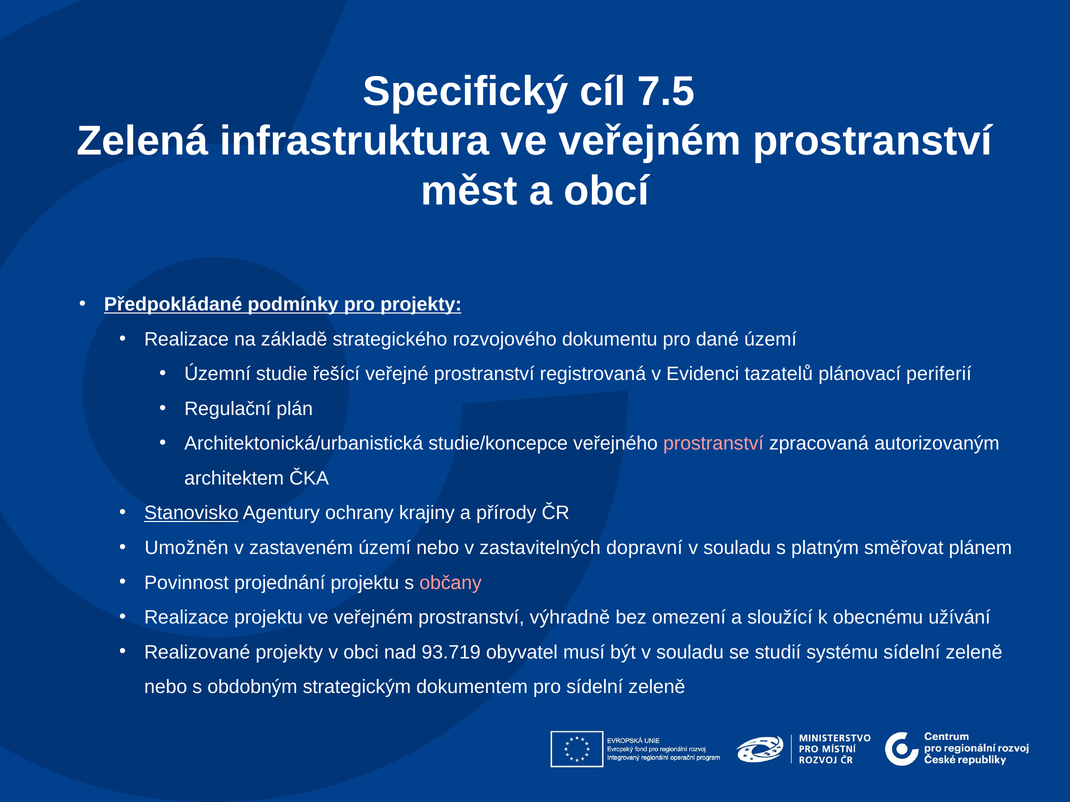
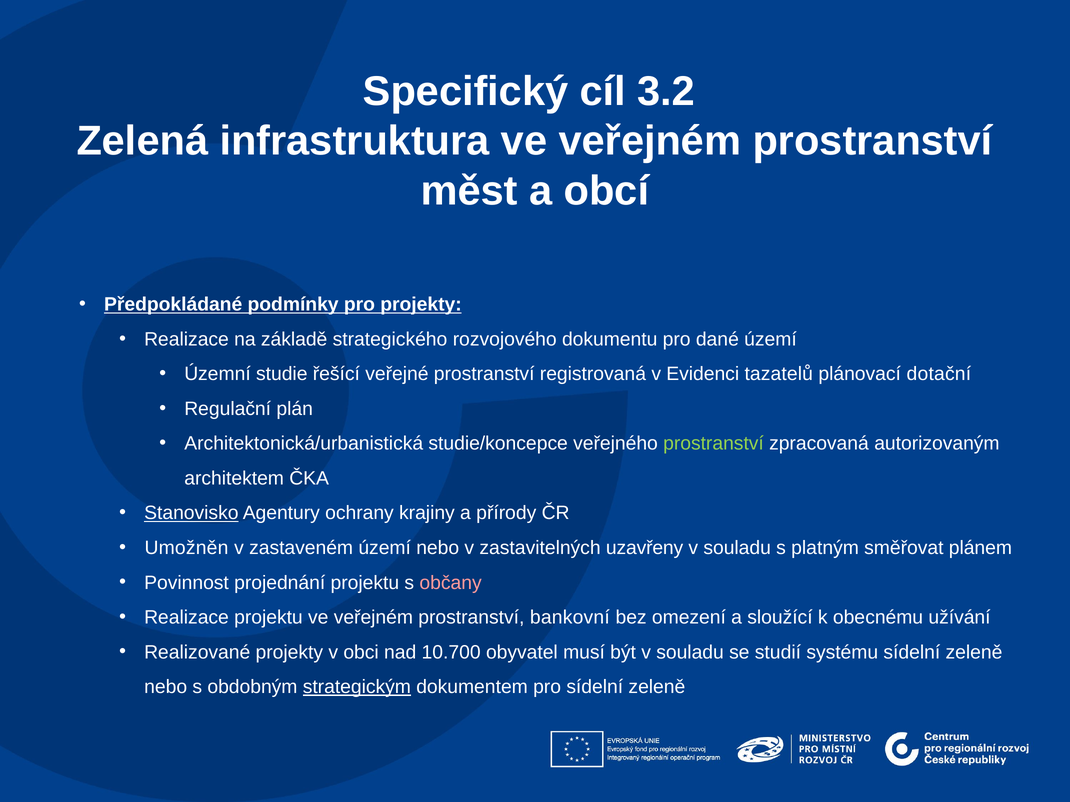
7.5: 7.5 -> 3.2 (666, 91)
periferií: periferií -> dotační (939, 374)
prostranství colour: pink -> light green (713, 444)
dopravní: dopravní -> uzavřeny (645, 548)
výhradně: výhradně -> bankovní (570, 618)
93.719: 93.719 -> 10.700 (451, 653)
strategickým underline: none -> present (357, 687)
